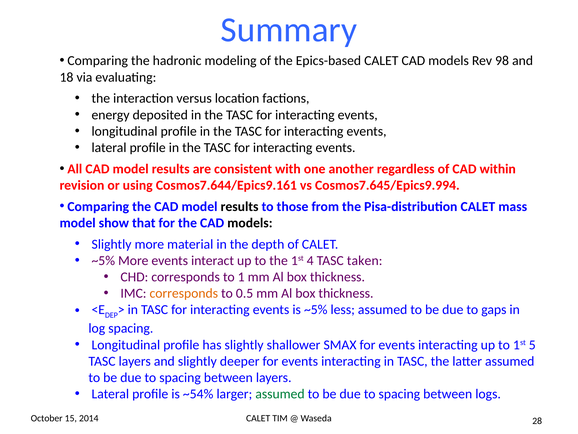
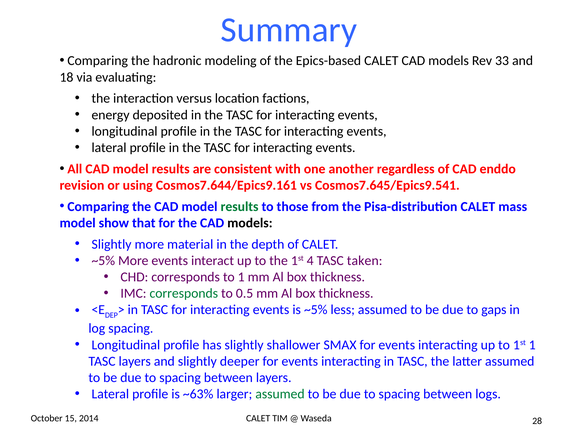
98: 98 -> 33 (502, 61)
within: within -> enddo (498, 169)
Cosmos7.645/Epics9.994: Cosmos7.645/Epics9.994 -> Cosmos7.645/Epics9.541 (387, 185)
results colour: black -> green (240, 206)
corresponds colour: orange -> green (184, 293)
1st 5: 5 -> 1 (532, 344)
~54%: ~54% -> ~63% (198, 394)
